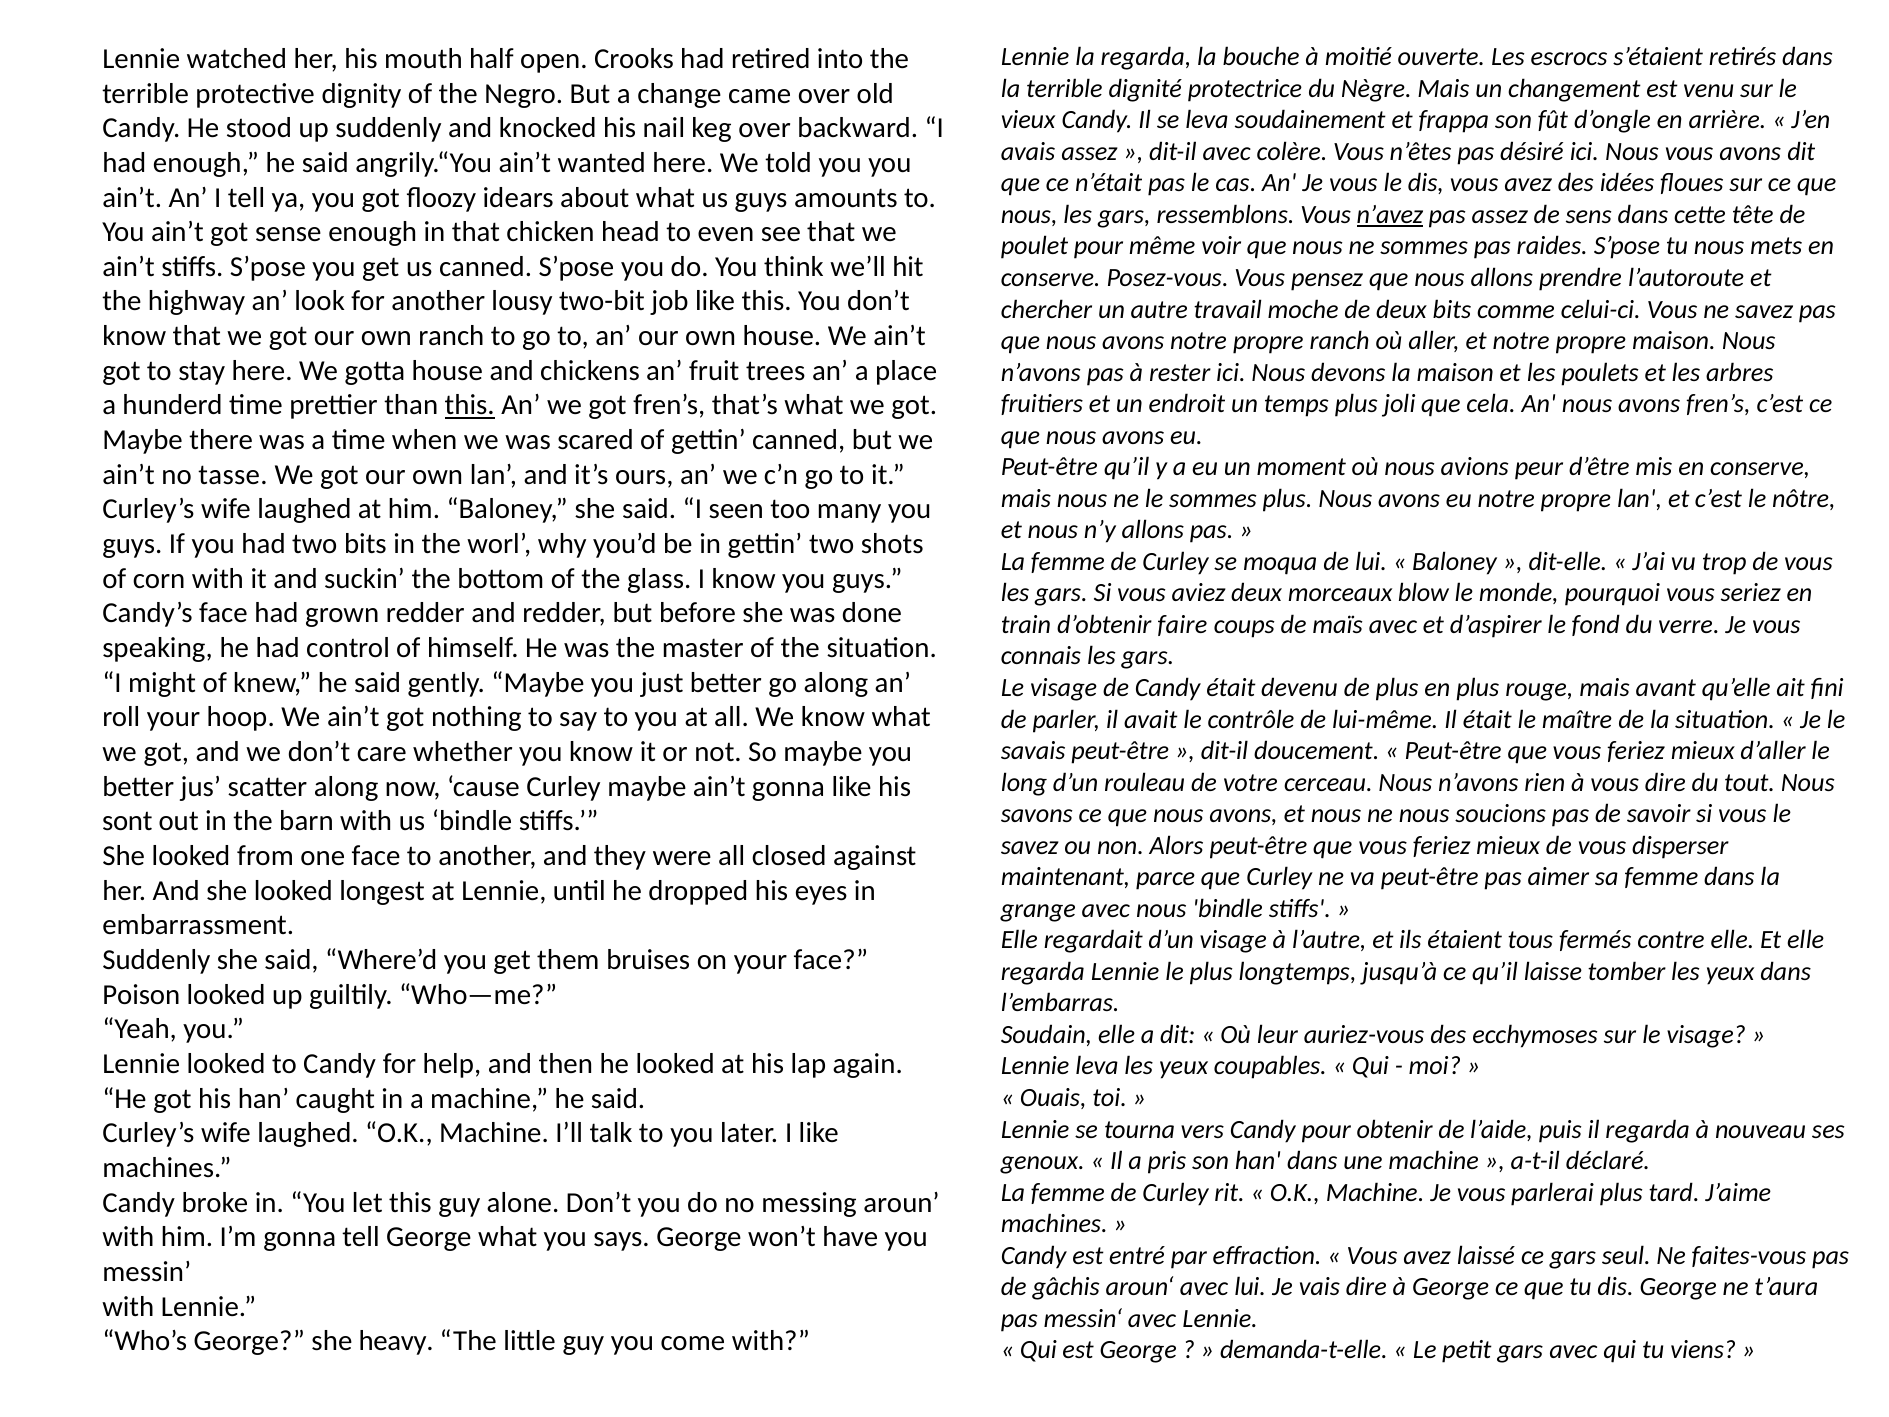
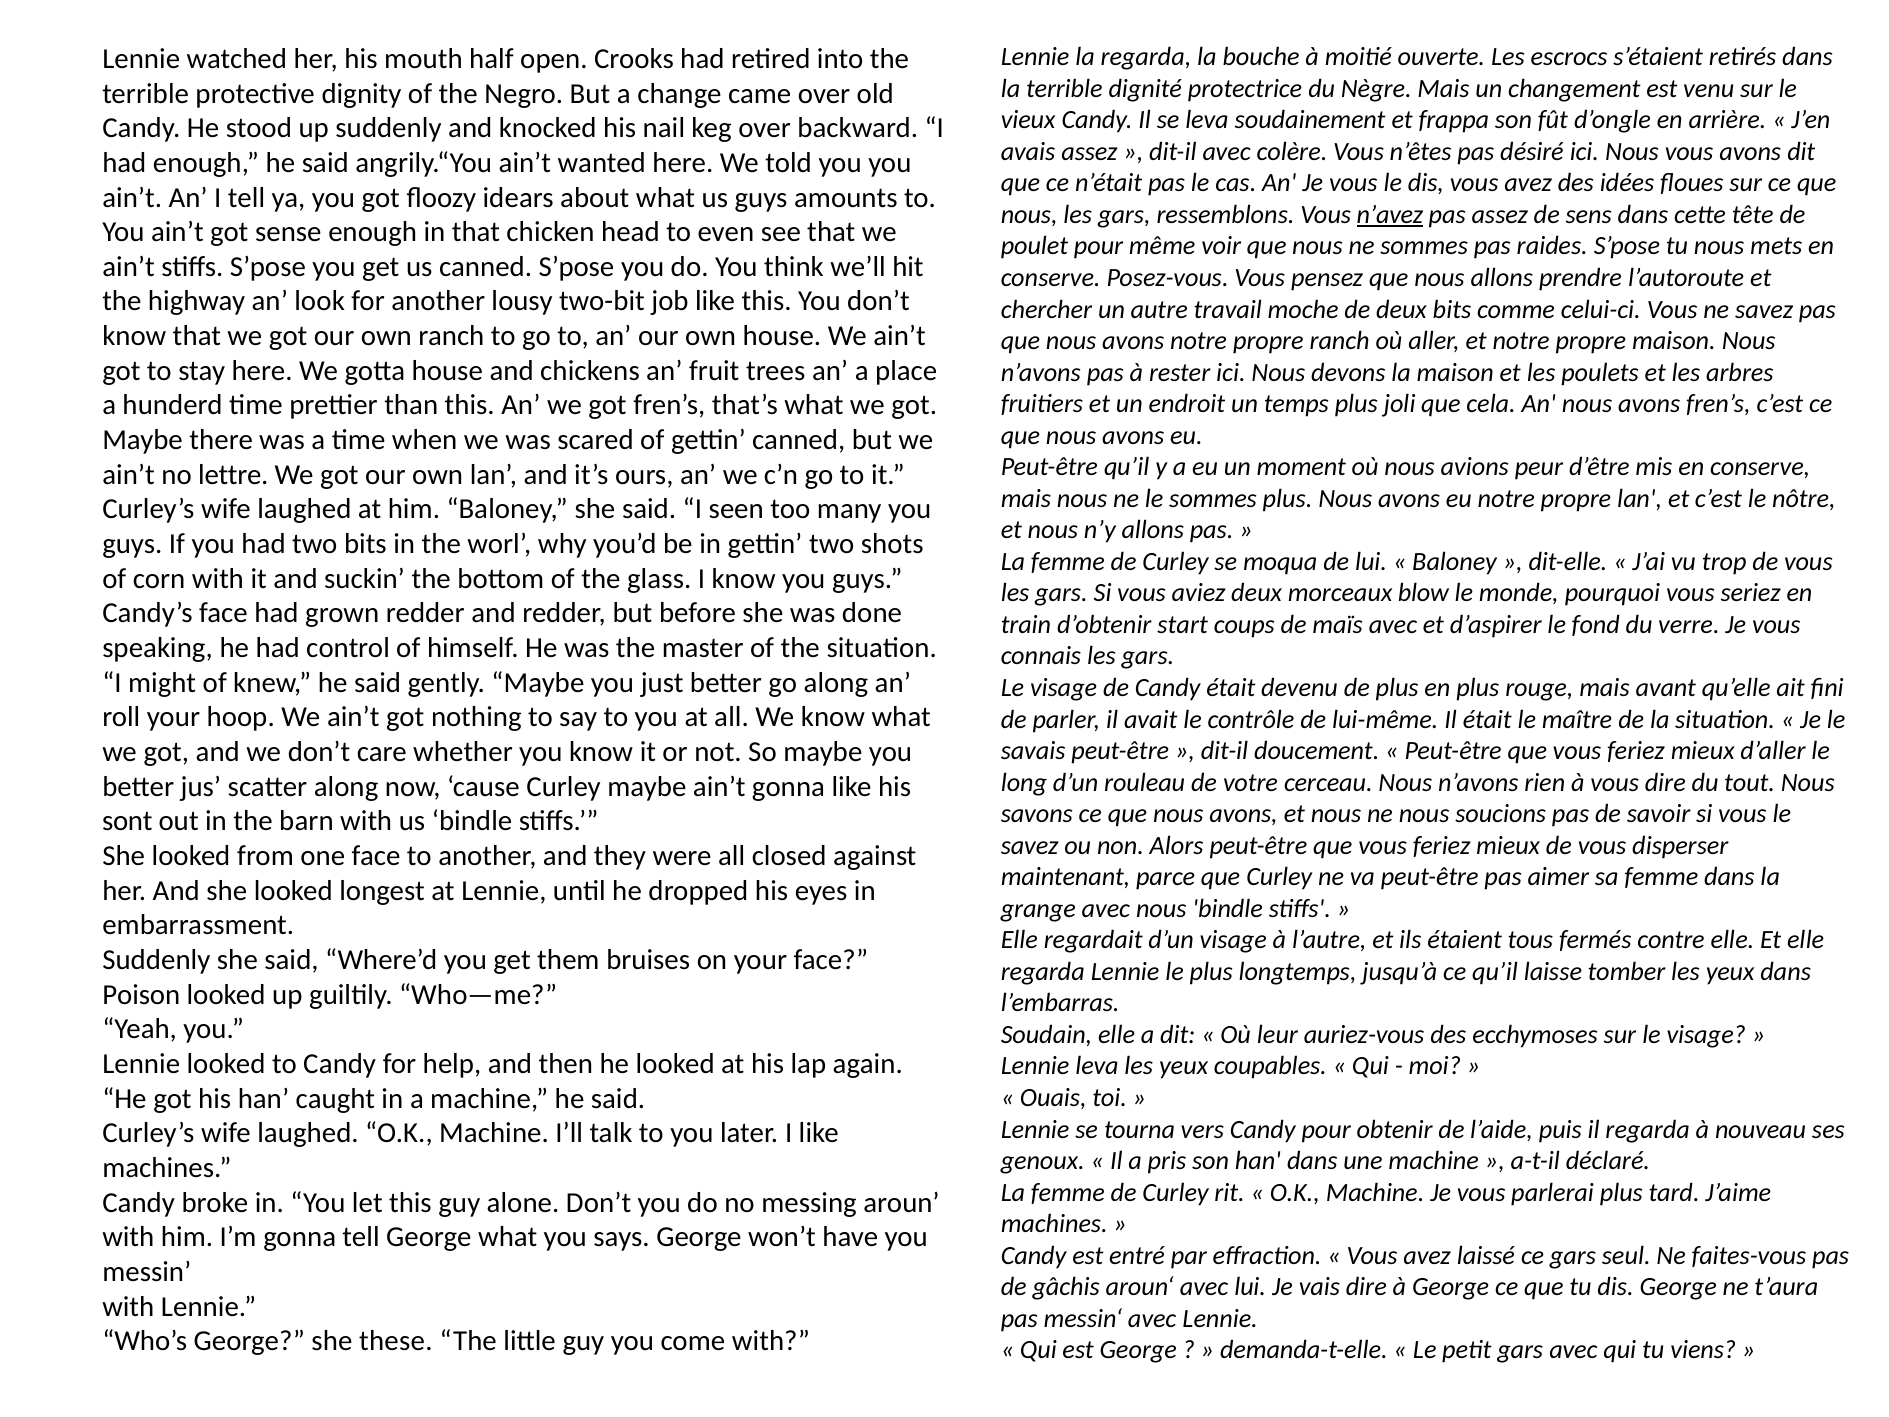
this underline: present -> none (470, 405)
tasse: tasse -> lettre (233, 475)
faire: faire -> start (1183, 625)
heavy: heavy -> these (396, 1341)
